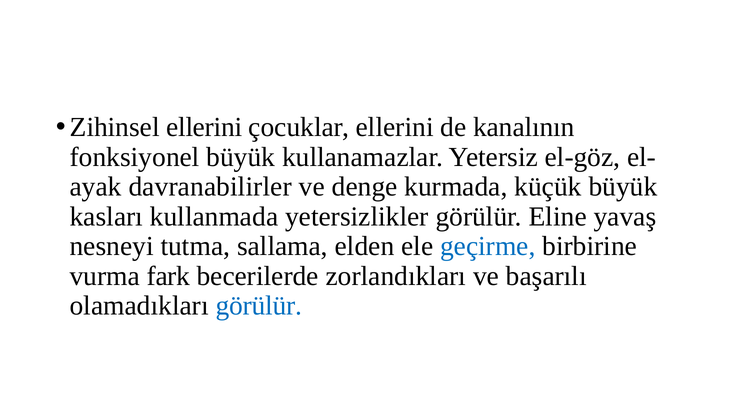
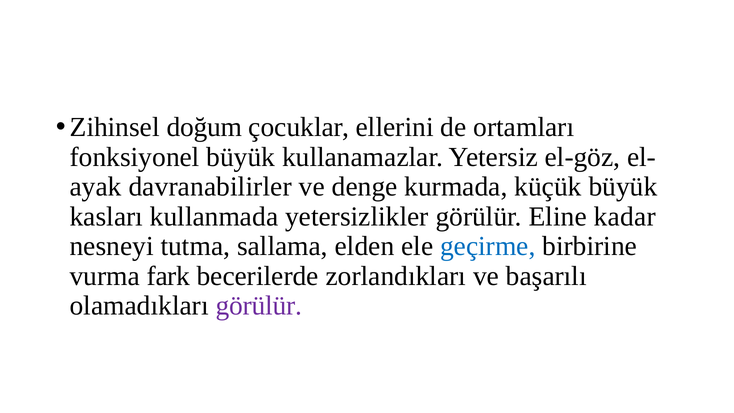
Zihinsel ellerini: ellerini -> doğum (204, 127)
kanalının: kanalının -> ortamları (524, 127)
yavaş: yavaş -> kadar (625, 217)
görülür colour: blue -> purple (259, 306)
